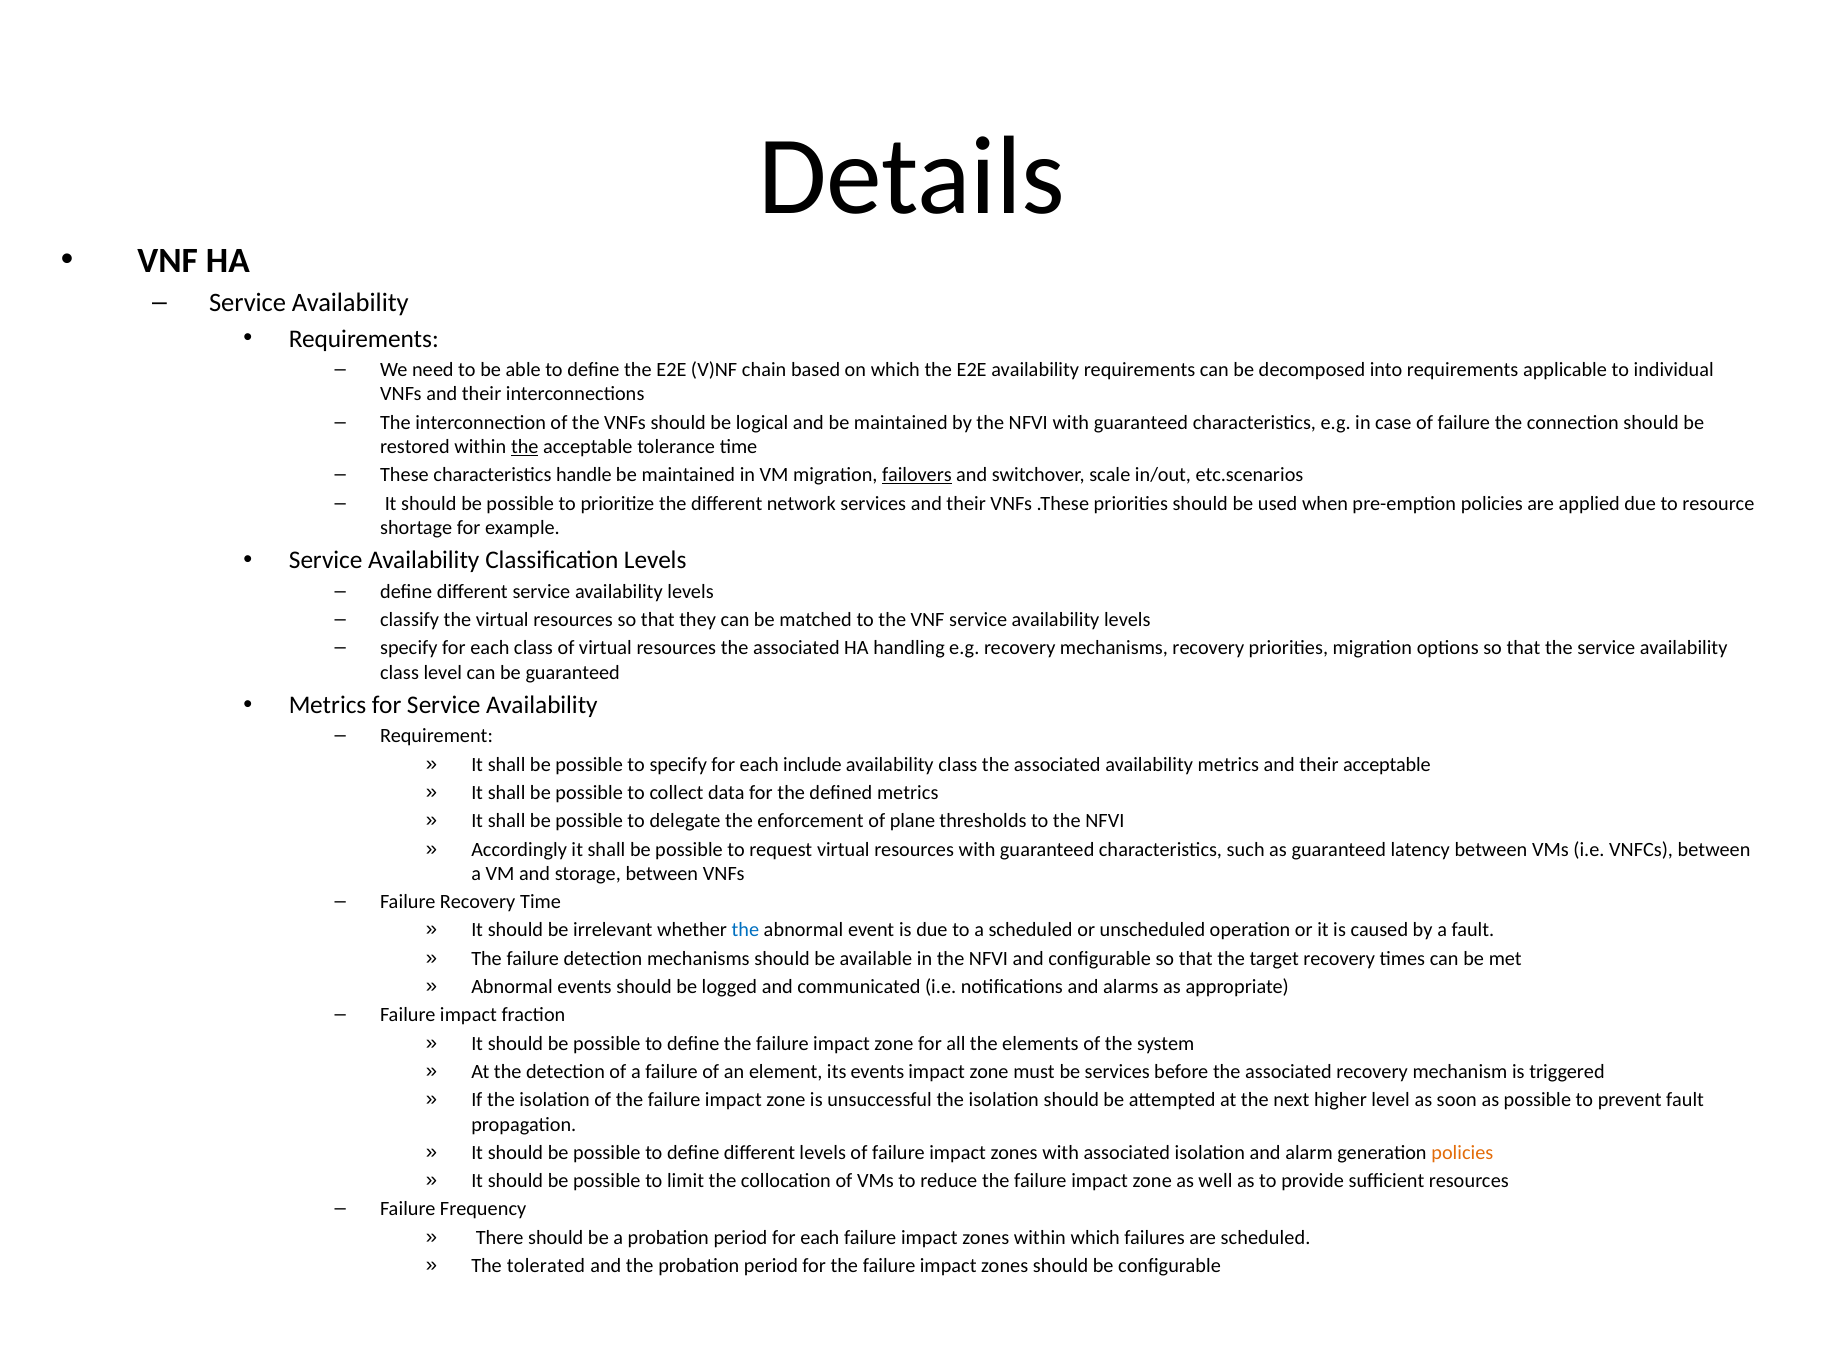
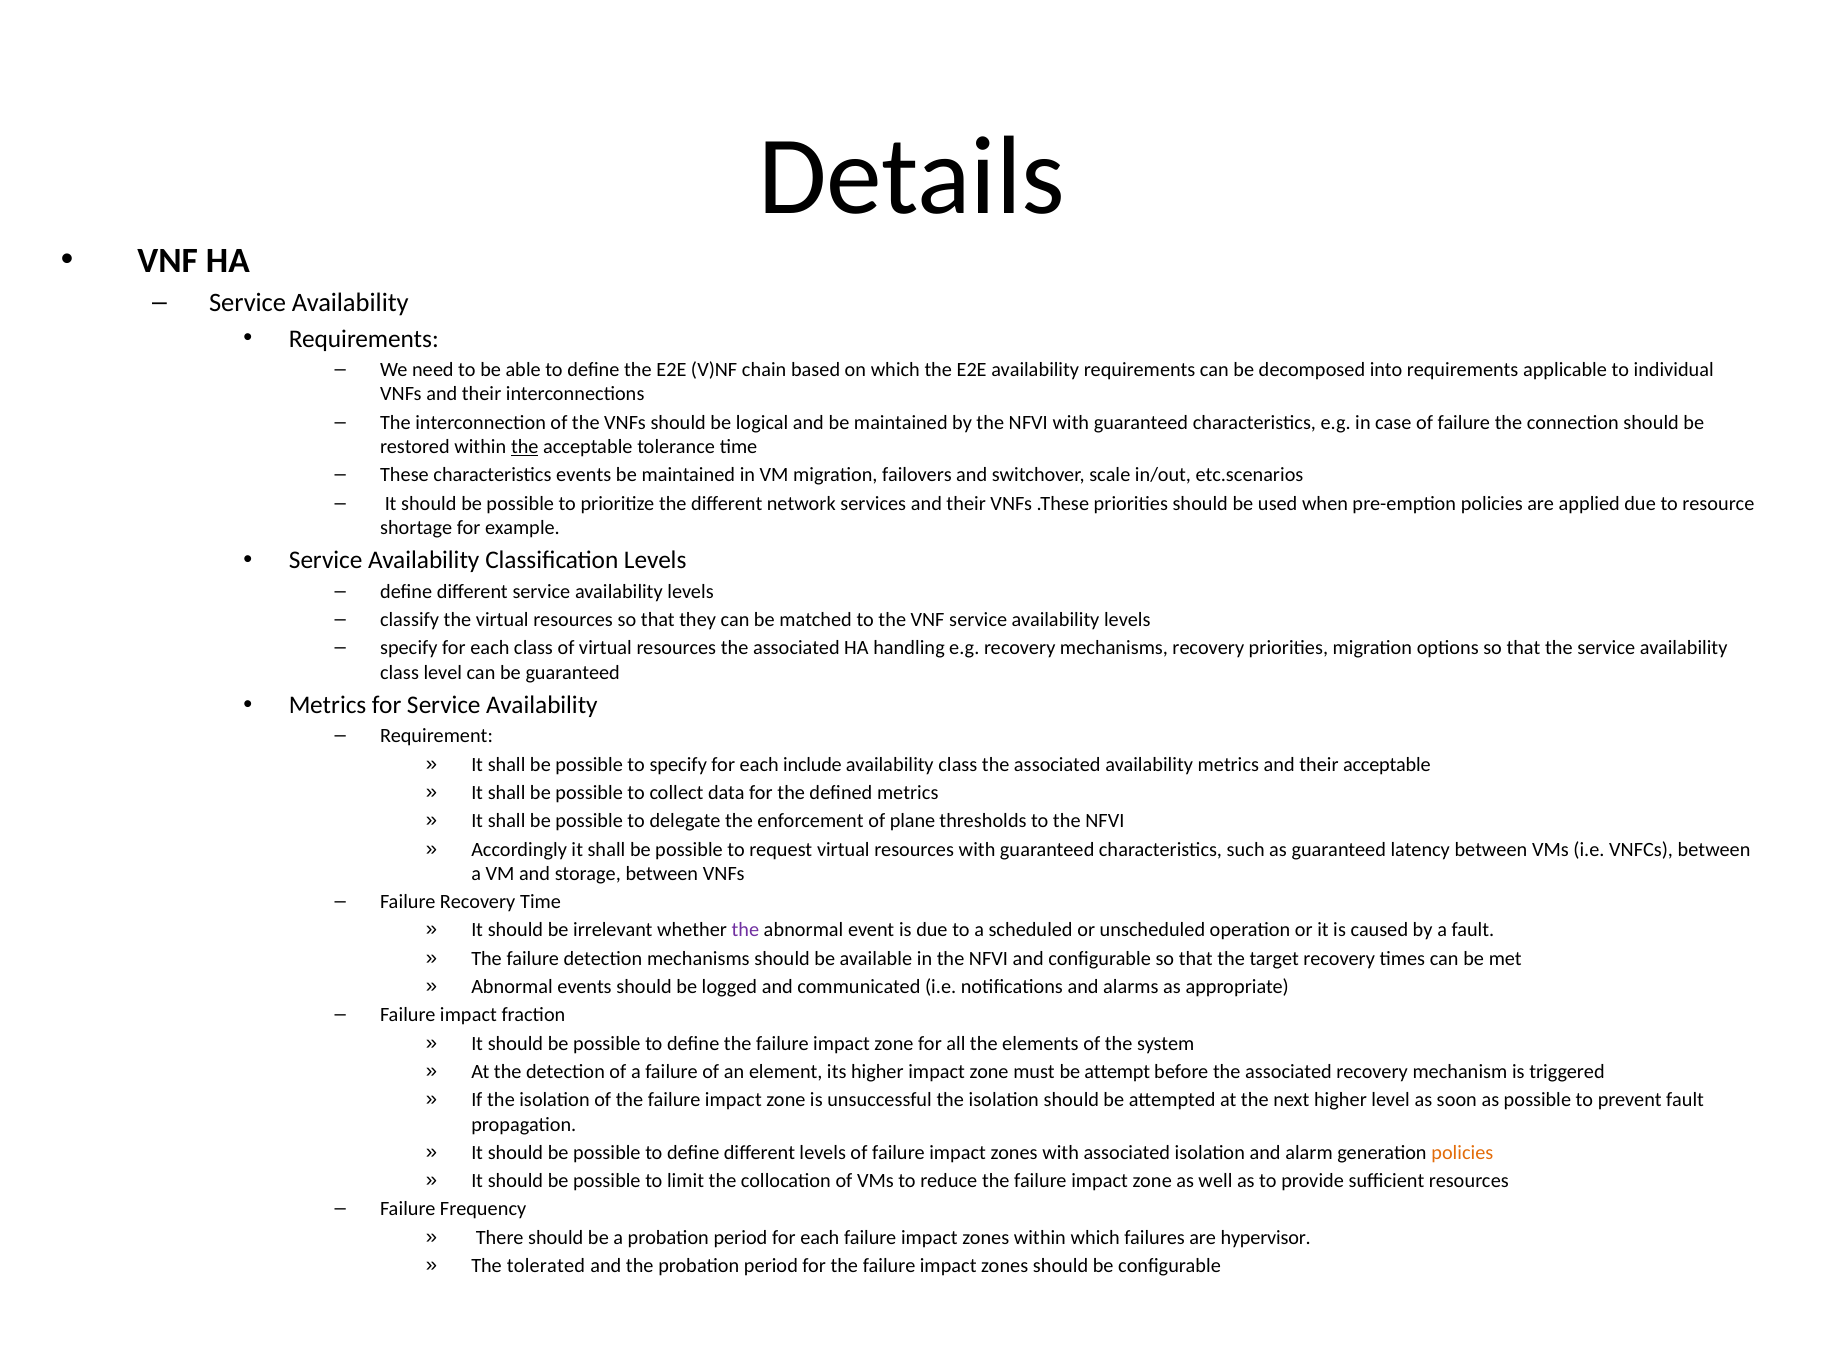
characteristics handle: handle -> events (584, 475)
failovers underline: present -> none (917, 475)
the colour: blue -> purple (745, 930)
its events: events -> higher (877, 1072)
be services: services -> attempt (1117, 1072)
are scheduled: scheduled -> hypervisor (1266, 1238)
